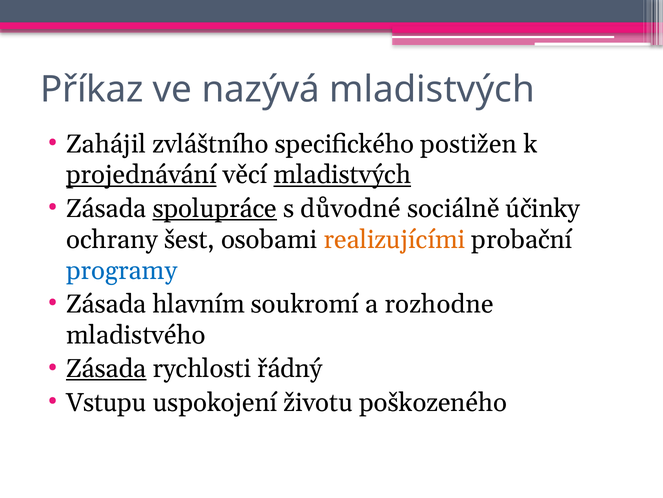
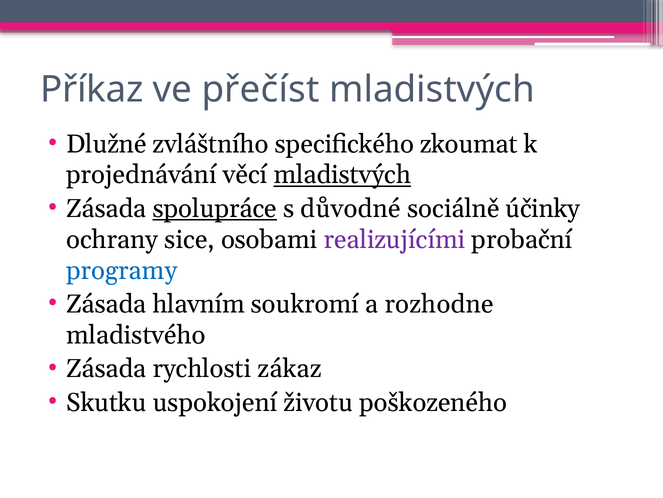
nazývá: nazývá -> přečíst (261, 90)
Zahájil: Zahájil -> Dlužné (106, 144)
postižen: postižen -> zkoumat (469, 144)
projednávání underline: present -> none (141, 175)
šest: šest -> sice (189, 239)
realizujícími colour: orange -> purple (395, 239)
Zásada underline: present -> none (106, 368)
řádný: řádný -> zákaz (290, 368)
Vstupu: Vstupu -> Skutku (106, 402)
